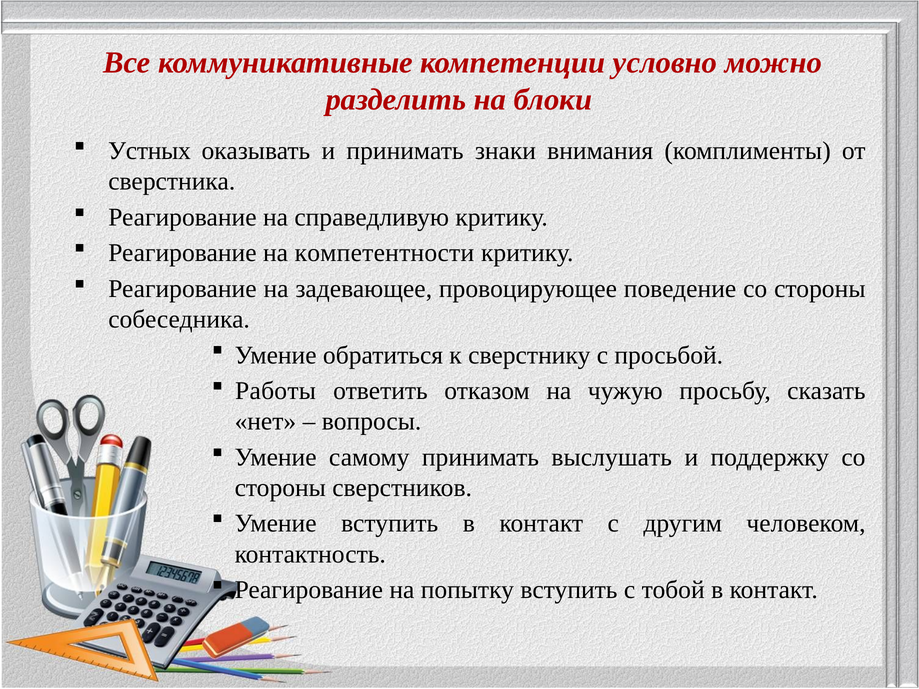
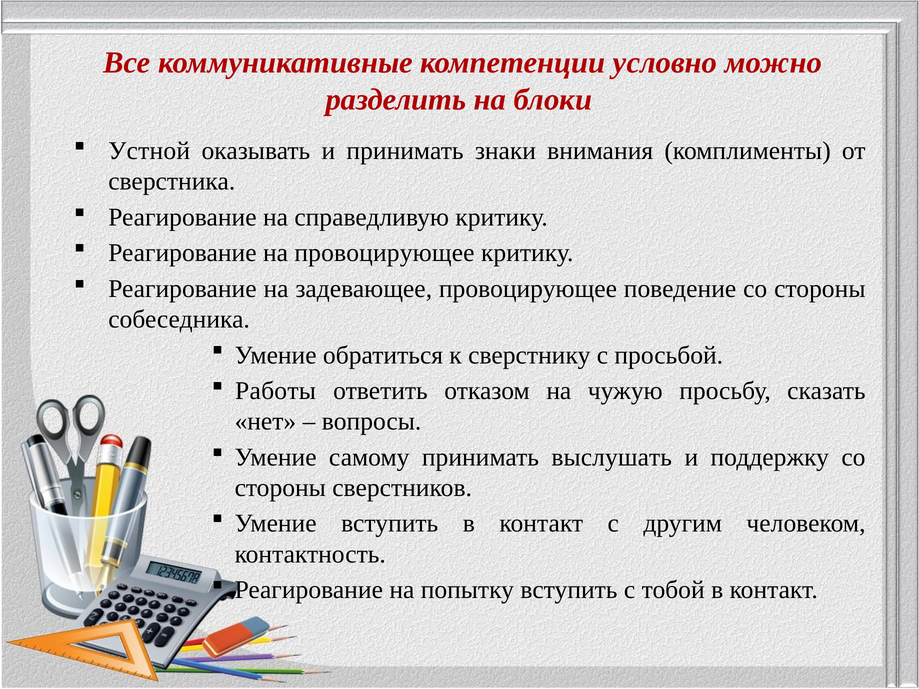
Устных: Устных -> Устной (149, 151)
на компетентности: компетентности -> провоцирующее (384, 253)
